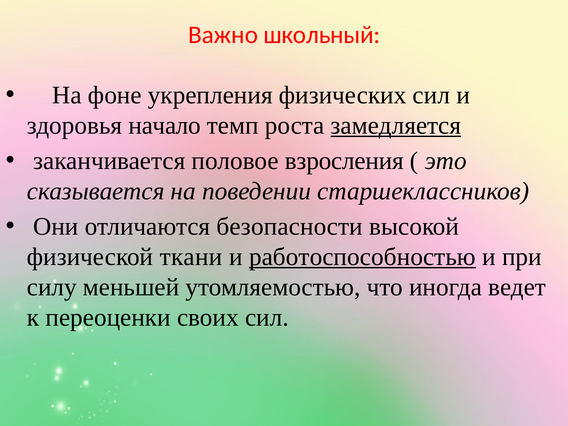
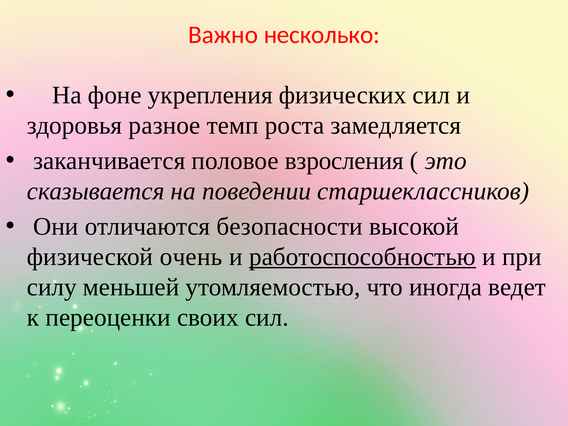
школьный: школьный -> несколько (322, 35)
начало: начало -> разное (165, 125)
замедляется underline: present -> none (396, 125)
ткани: ткани -> очень (191, 257)
